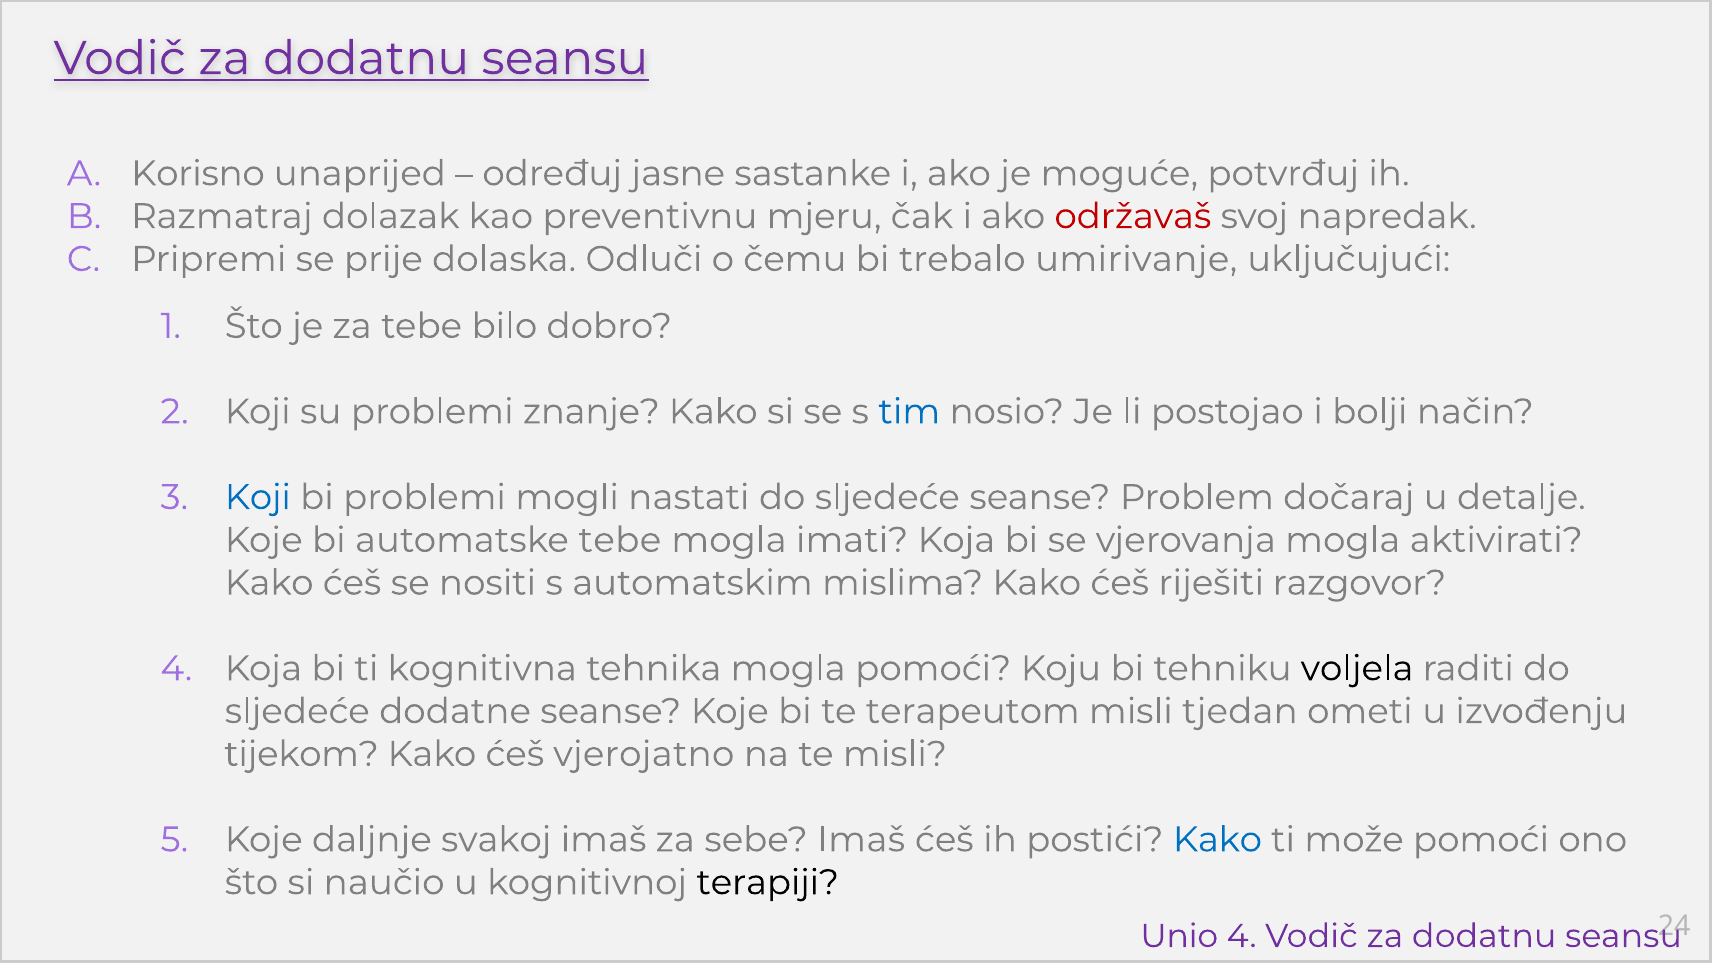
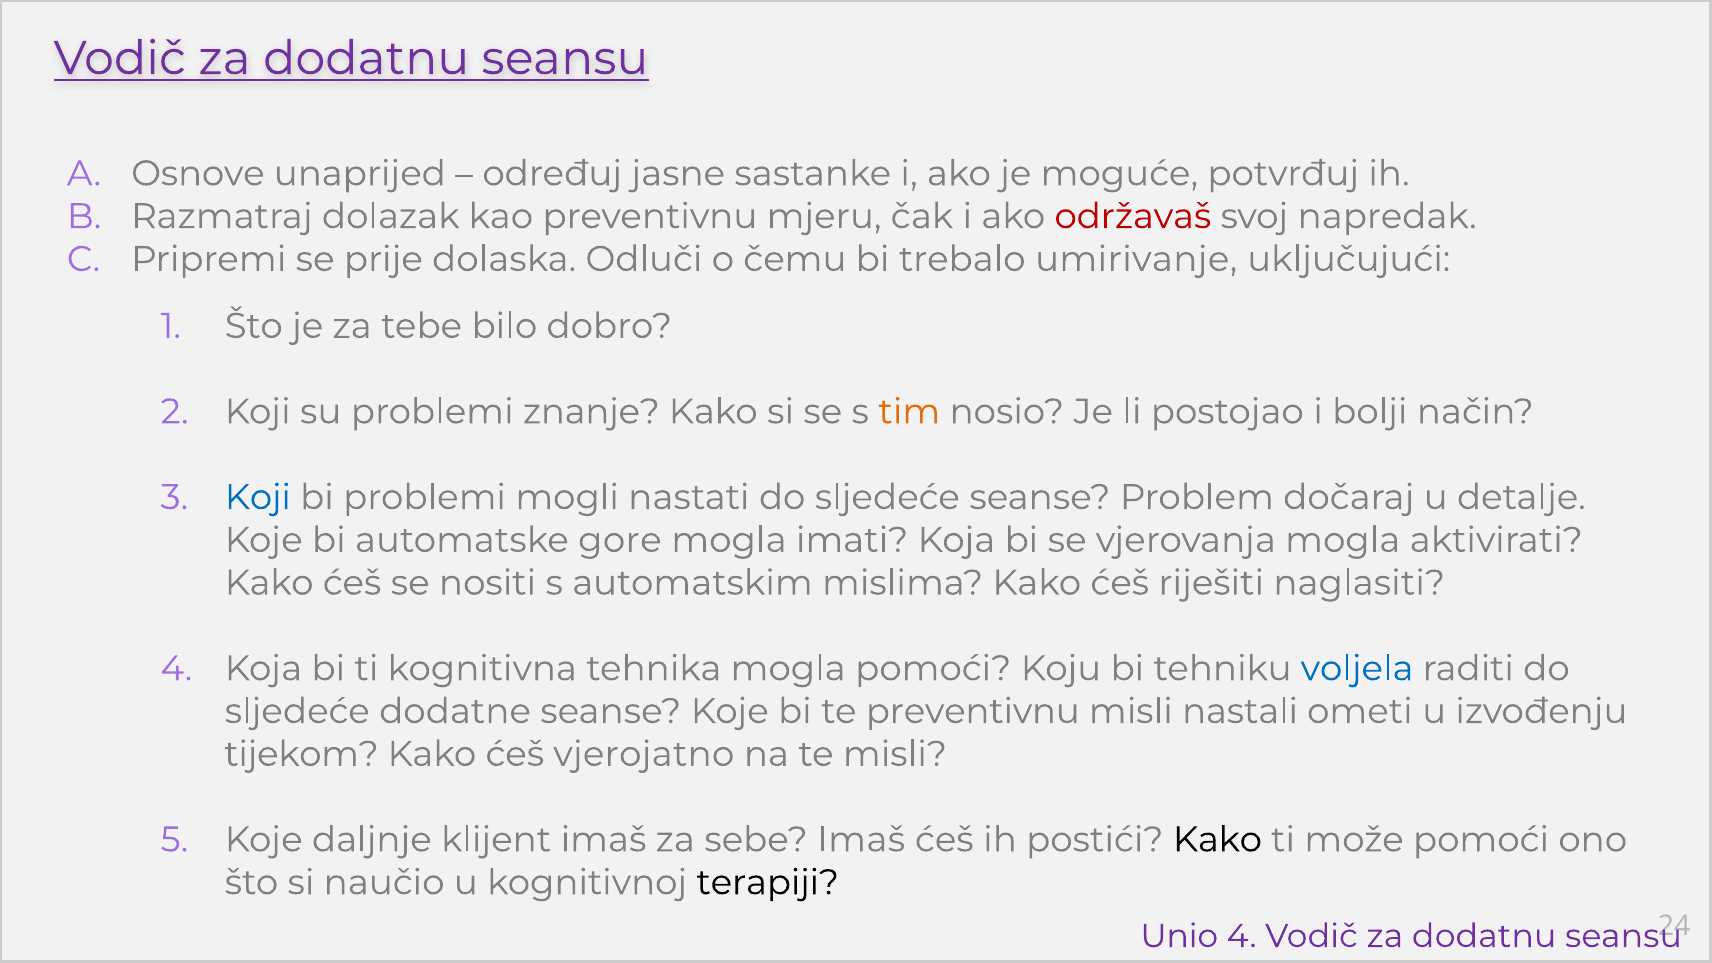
Korisno: Korisno -> Osnove (198, 174)
tim colour: blue -> orange (909, 412)
automatske tebe: tebe -> gore (620, 540)
razgovor: razgovor -> naglasiti (1359, 583)
voljela colour: black -> blue (1357, 669)
te terapeutom: terapeutom -> preventivnu (973, 711)
tjedan: tjedan -> nastali (1240, 711)
svakoj: svakoj -> klijent (496, 840)
Kako colour: blue -> black (1217, 840)
